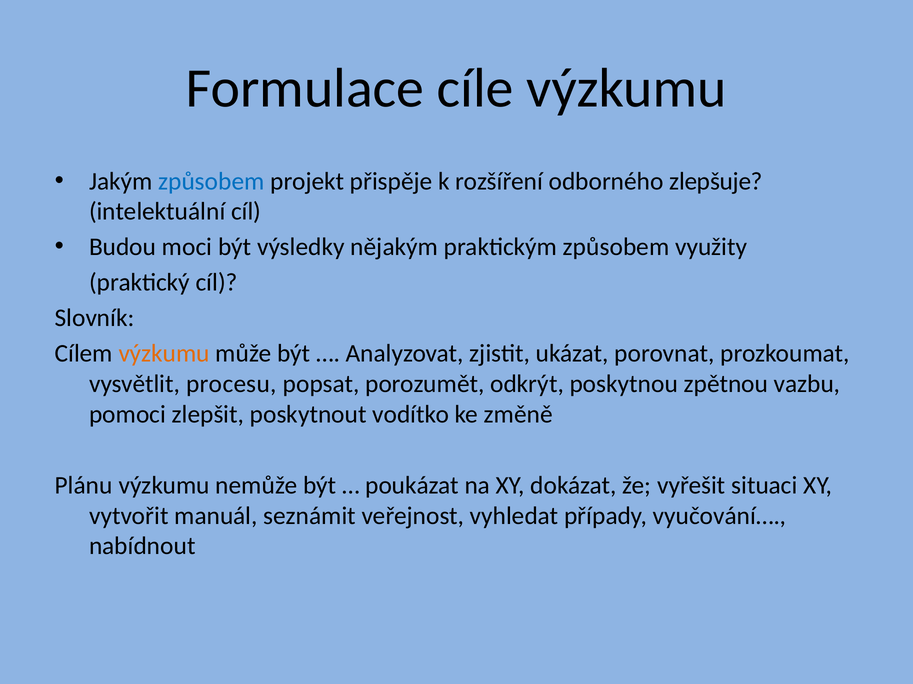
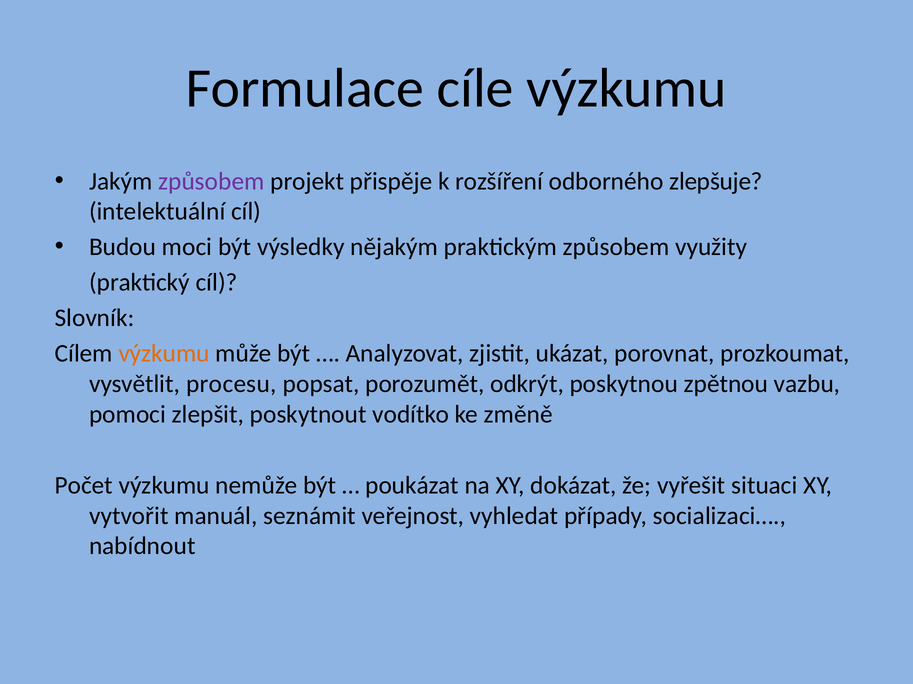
způsobem colour: blue -> purple (211, 181)
Plánu: Plánu -> Počet (84, 486)
vyučování…: vyučování… -> socializaci… (719, 516)
